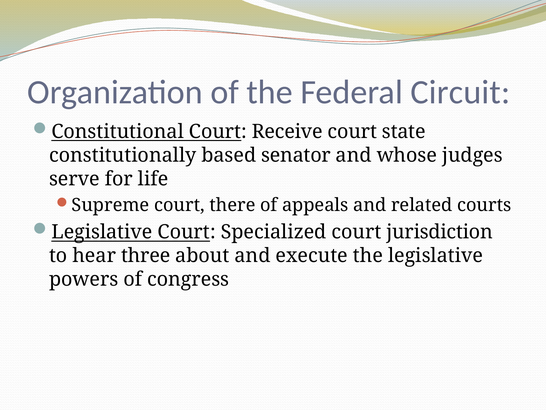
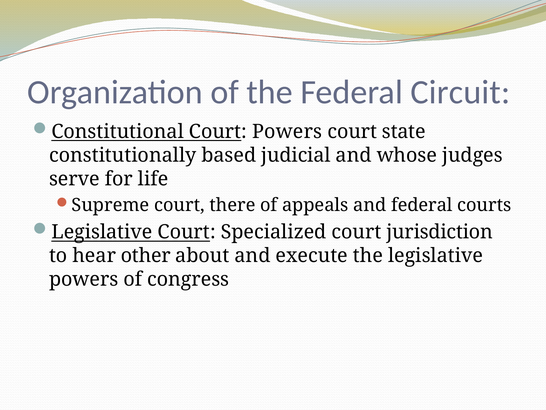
Court Receive: Receive -> Powers (287, 131)
senator: senator -> judicial (296, 155)
and related: related -> federal (422, 205)
three: three -> other (146, 255)
